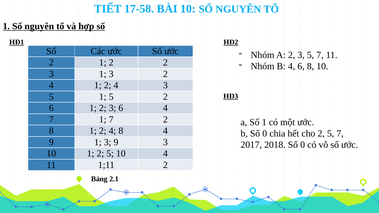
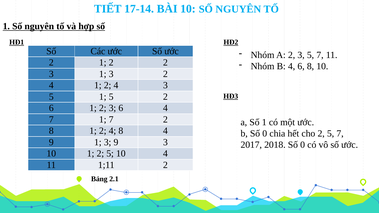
17-58: 17-58 -> 17-14 (139, 9)
